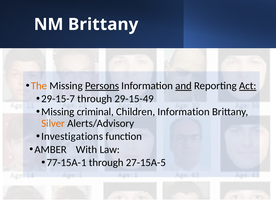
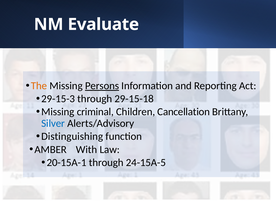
NM Brittany: Brittany -> Evaluate (103, 24)
and underline: present -> none (184, 86)
Act underline: present -> none (248, 86)
29-15-7: 29-15-7 -> 29-15-3 (58, 99)
29-15-49: 29-15-49 -> 29-15-18 (134, 99)
Children Information: Information -> Cancellation (184, 112)
Silver colour: orange -> blue (53, 123)
Investigations: Investigations -> Distinguishing (72, 136)
77-15A-1: 77-15A-1 -> 20-15A-1 (67, 163)
27-15A-5: 27-15A-5 -> 24-15A-5 (146, 163)
